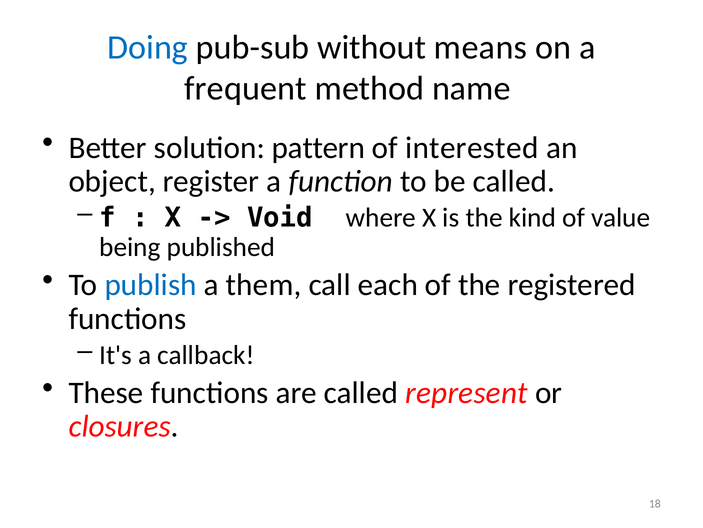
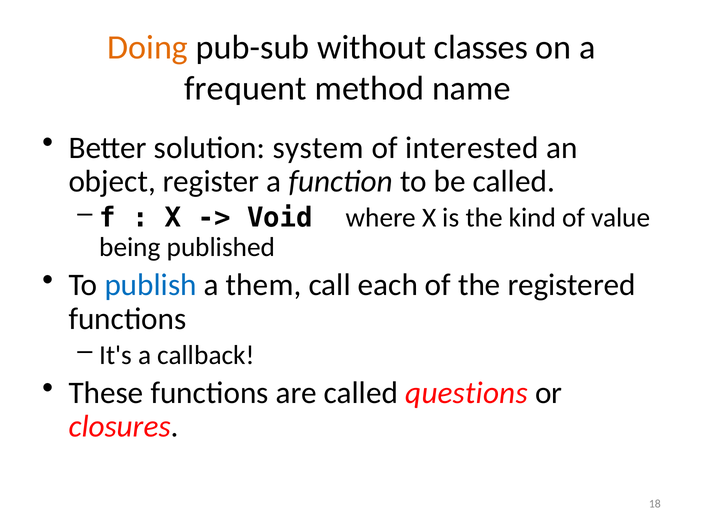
Doing colour: blue -> orange (148, 48)
means: means -> classes (481, 48)
pattern: pattern -> system (318, 147)
represent: represent -> questions (467, 392)
